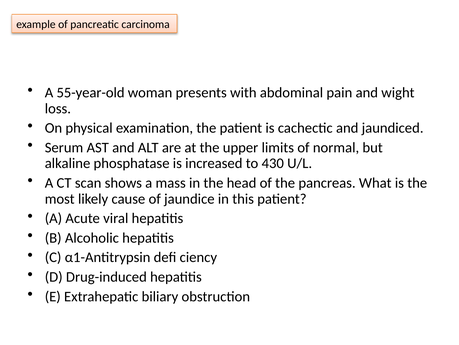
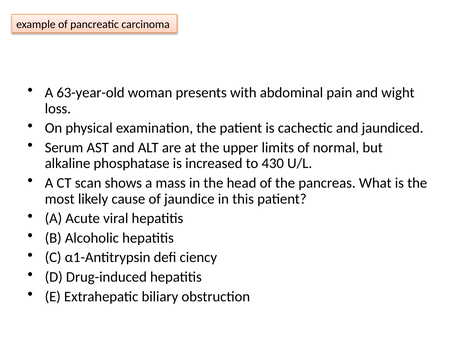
55-year-old: 55-year-old -> 63-year-old (91, 92)
